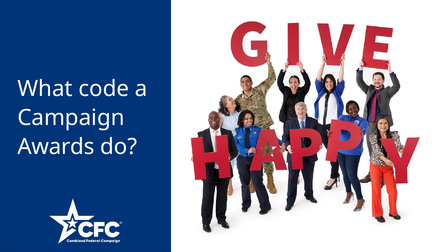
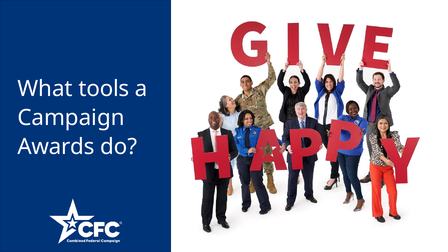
code: code -> tools (104, 89)
